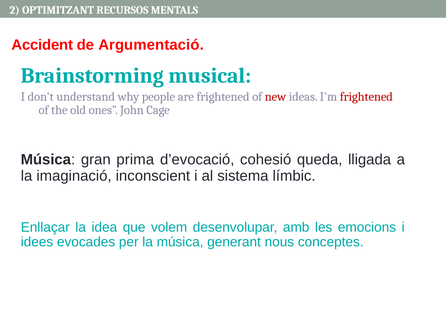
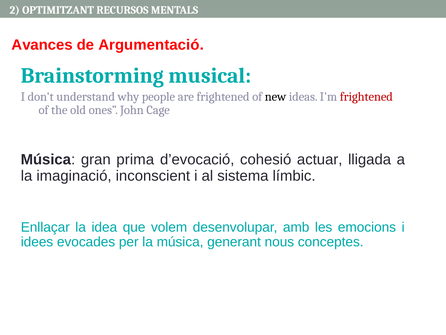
Accident: Accident -> Avances (42, 45)
new colour: red -> black (275, 97)
queda: queda -> actuar (320, 159)
